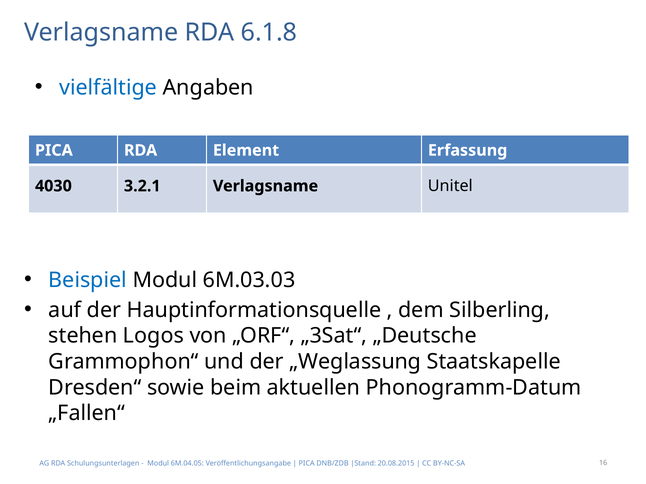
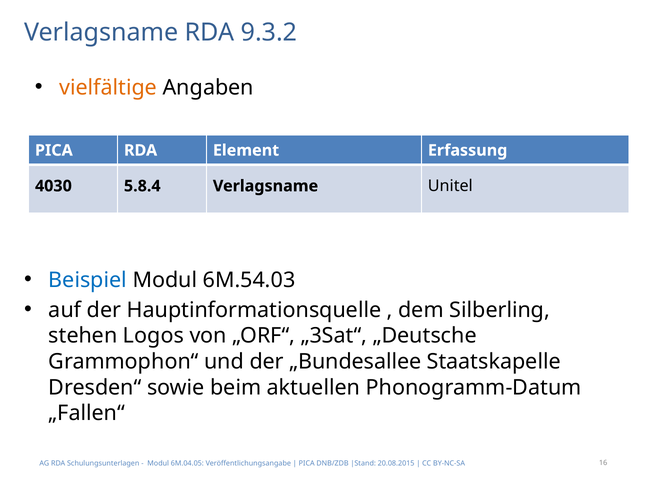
6.1.8: 6.1.8 -> 9.3.2 (269, 33)
vielfältige colour: blue -> orange (108, 88)
3.2.1: 3.2.1 -> 5.8.4 (142, 186)
6M.03.03: 6M.03.03 -> 6M.54.03 (249, 280)
„Weglassung: „Weglassung -> „Bundesallee (355, 362)
